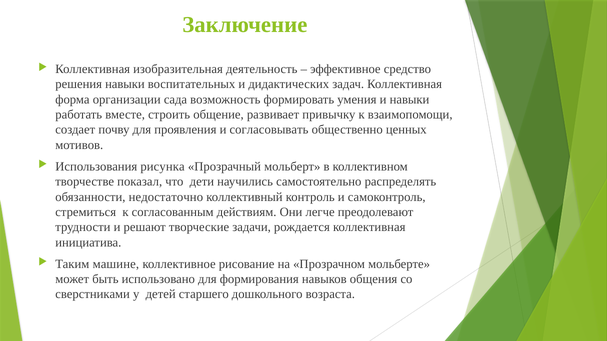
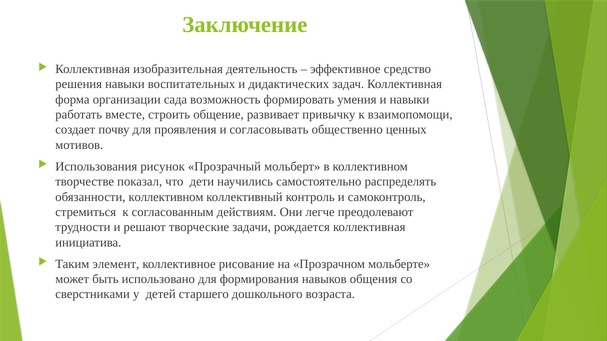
рисунка: рисунка -> рисунок (163, 167)
обязанности недостаточно: недостаточно -> коллективном (166, 197)
машине: машине -> элемент (116, 264)
